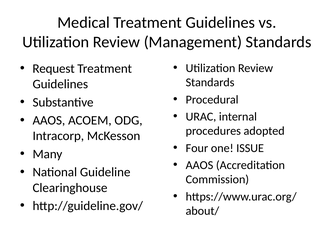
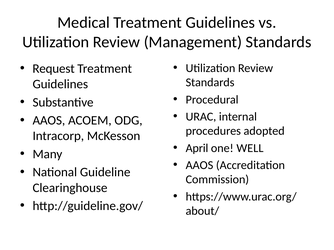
Four: Four -> April (197, 148)
ISSUE: ISSUE -> WELL (250, 148)
